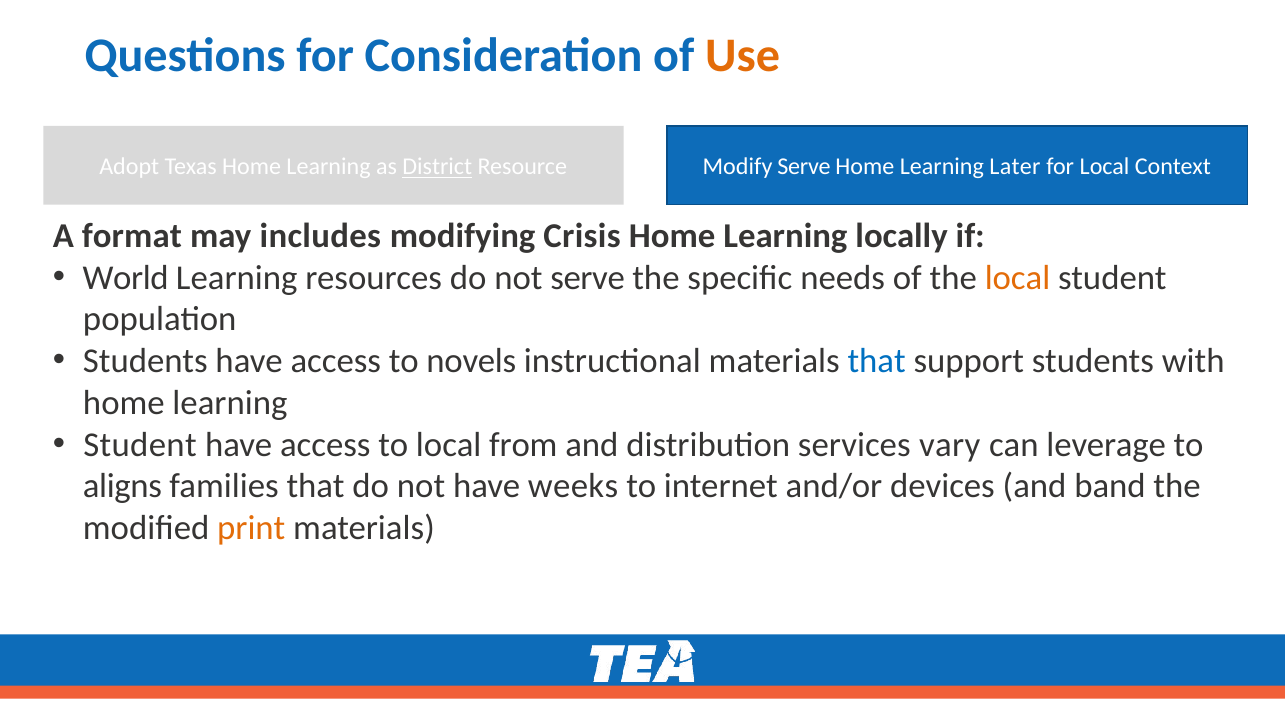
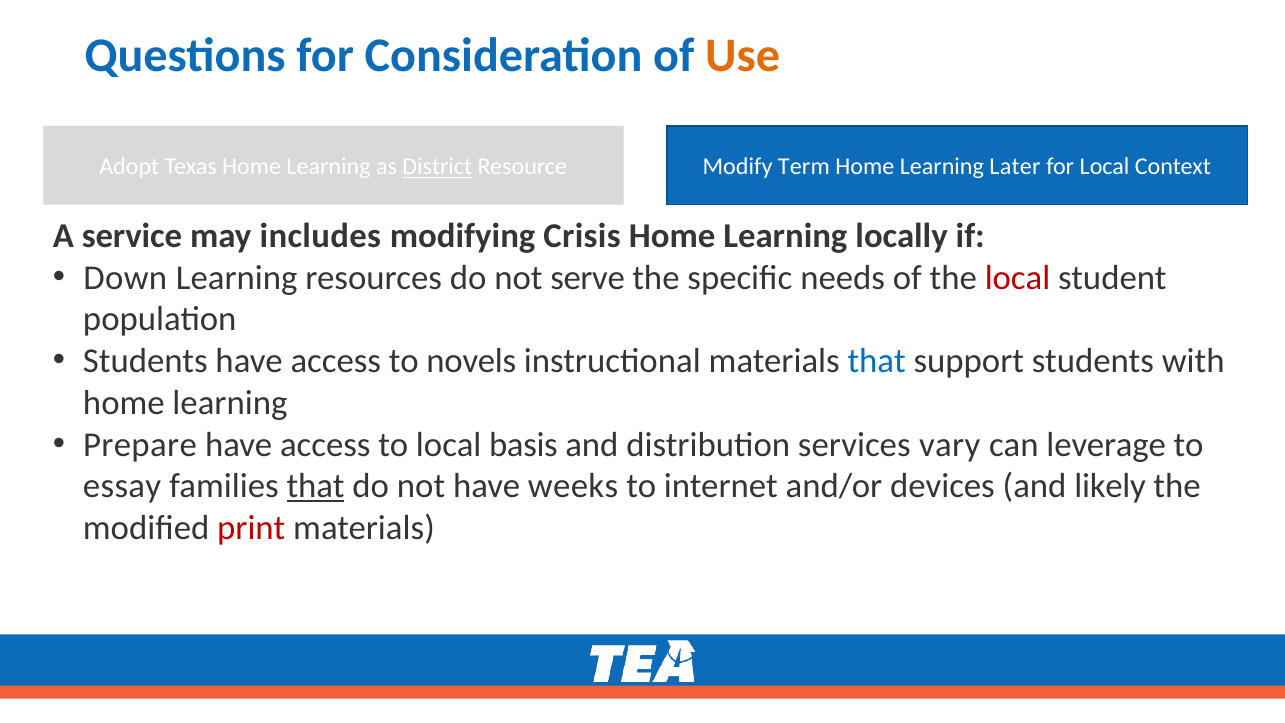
Modify Serve: Serve -> Term (804, 167)
format: format -> service (132, 236)
World: World -> Down (125, 278)
local colour: orange -> red (1017, 278)
Student: Student -> Prepare (140, 444)
from: from -> basis (523, 444)
aligns: aligns -> essay (122, 486)
that underline: none -> present (316, 486)
band: band -> likely (1110, 486)
print colour: orange -> red (251, 528)
